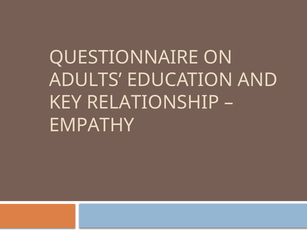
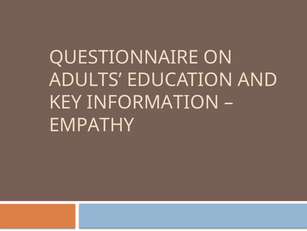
RELATIONSHIP: RELATIONSHIP -> INFORMATION (153, 102)
